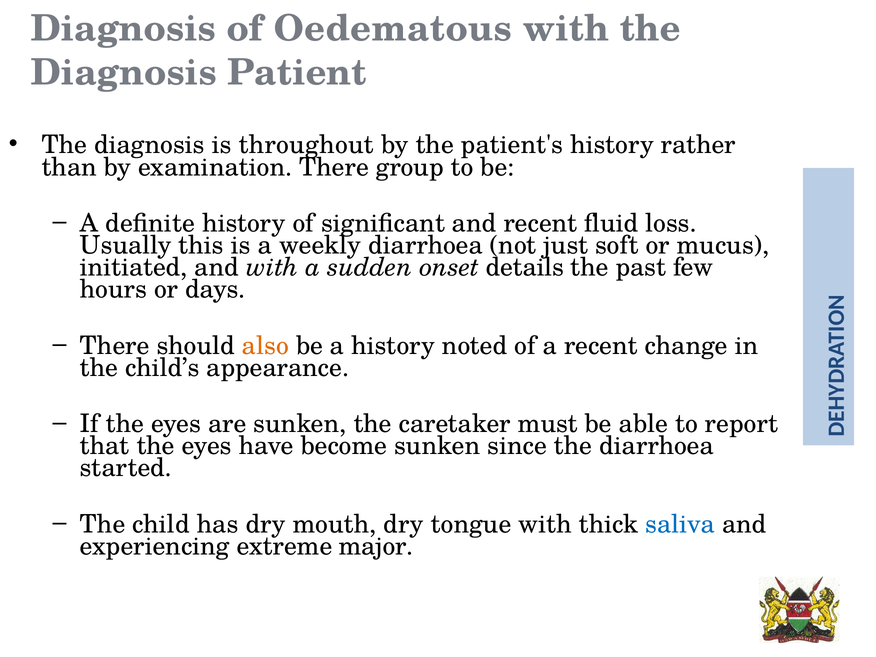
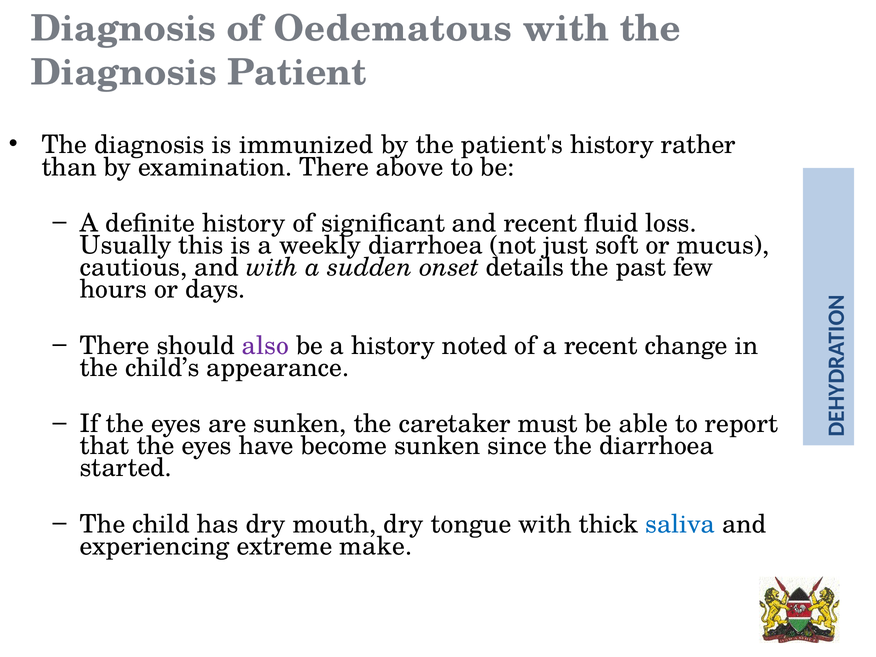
throughout: throughout -> immunized (306, 145)
group: group -> above (410, 167)
initiated: initiated -> cautious (134, 267)
also colour: orange -> purple (265, 346)
major: major -> make (376, 546)
